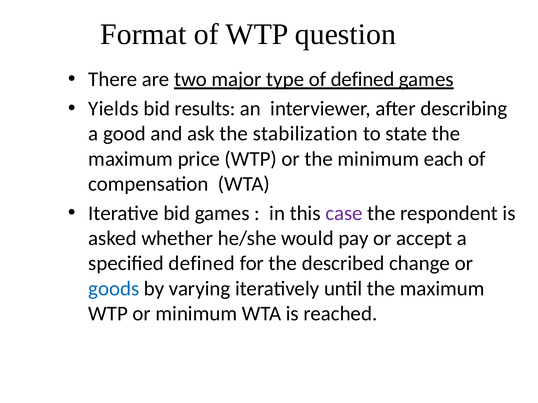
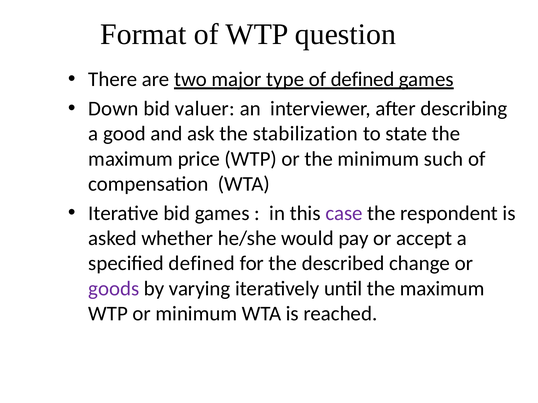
Yields: Yields -> Down (113, 109)
results: results -> valuer (205, 109)
each: each -> such (444, 159)
goods colour: blue -> purple (114, 289)
